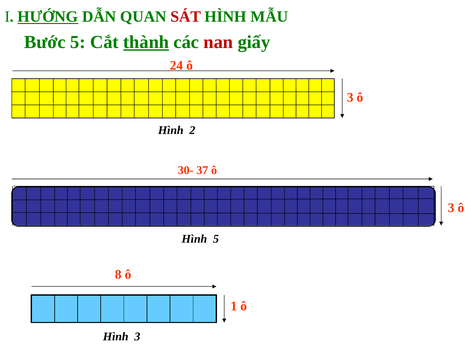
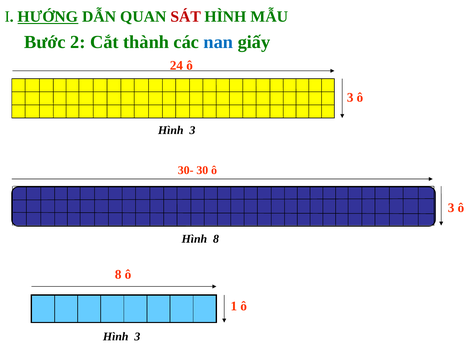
Bước 5: 5 -> 2 (78, 42)
thành underline: present -> none (146, 42)
nan colour: red -> blue (218, 42)
2: 2 -> 3 (192, 130)
37: 37 -> 30 (202, 170)
Hình 5: 5 -> 8 (216, 239)
